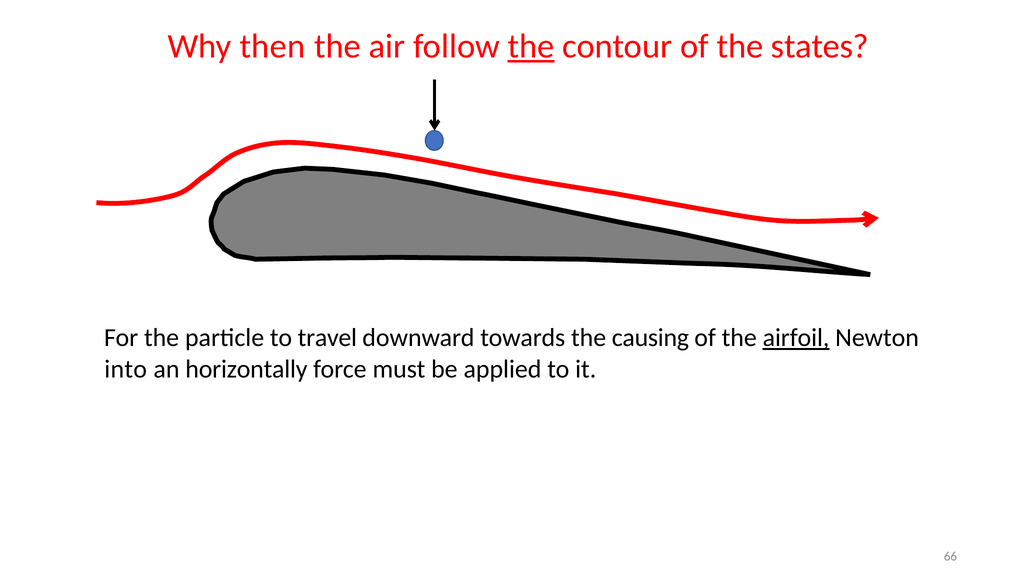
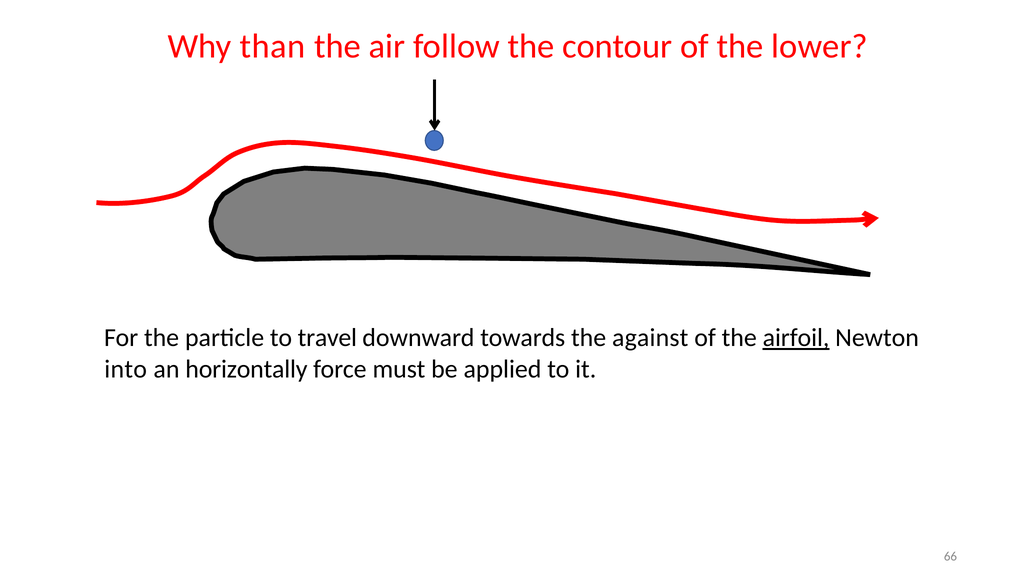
then: then -> than (273, 46)
the underline: present -> none (531, 46)
states: states -> lower (820, 46)
causing: causing -> against (650, 338)
